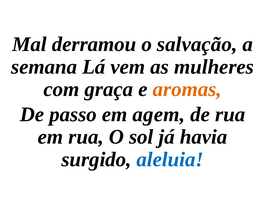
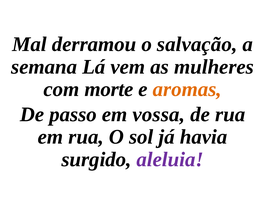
graça: graça -> morte (109, 89)
agem: agem -> vossa (159, 115)
aleluia colour: blue -> purple (170, 160)
